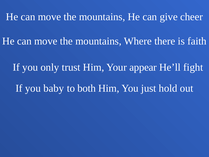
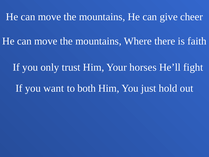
appear: appear -> horses (143, 67)
baby: baby -> want (54, 88)
